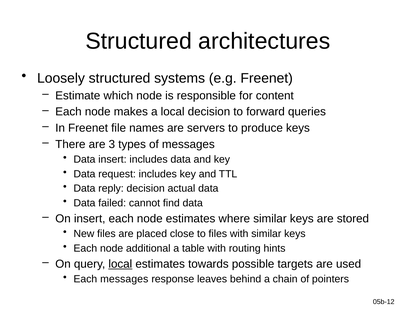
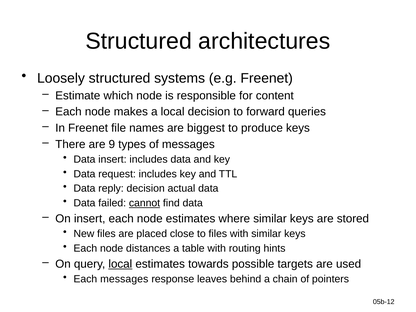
servers: servers -> biggest (206, 128)
3: 3 -> 9 (112, 144)
cannot underline: none -> present (145, 203)
additional: additional -> distances (148, 248)
